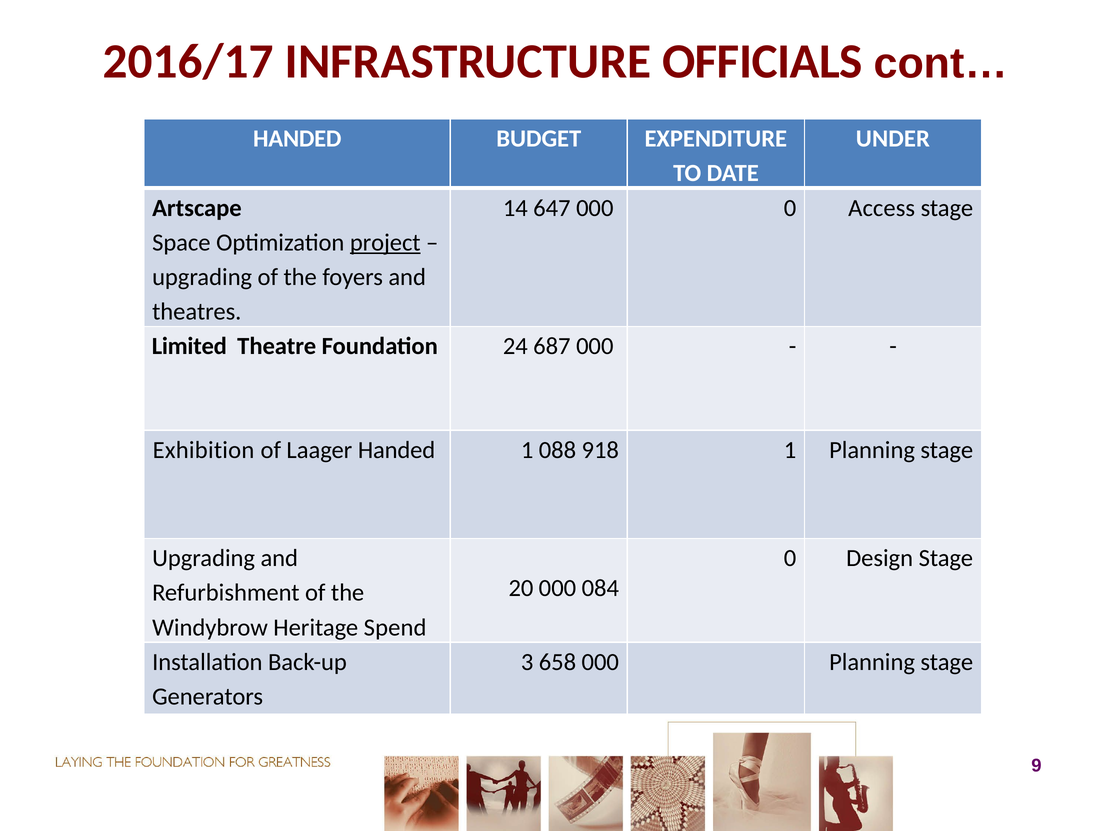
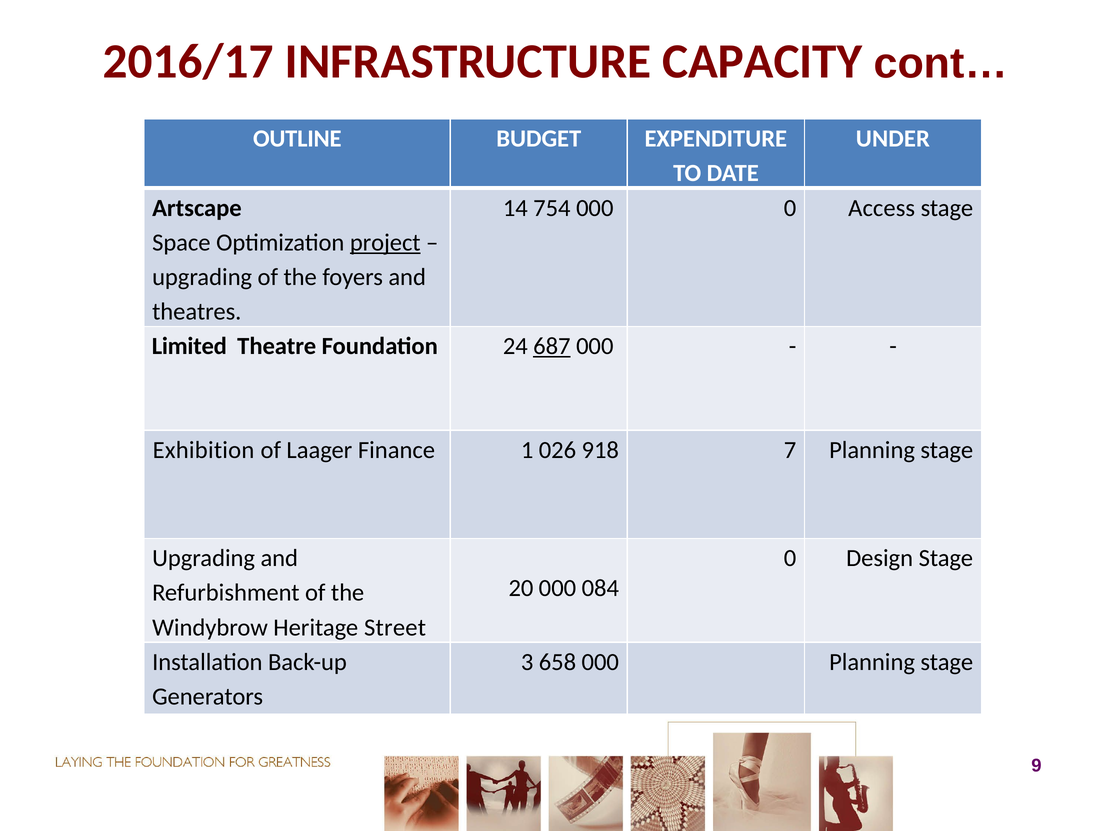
OFFICIALS: OFFICIALS -> CAPACITY (762, 61)
HANDED: HANDED -> OUTLINE (297, 139)
647: 647 -> 754 (552, 208)
687 underline: none -> present (552, 346)
Laager Handed: Handed -> Finance (396, 450)
088: 088 -> 026 (557, 450)
918 1: 1 -> 7 (790, 450)
Spend: Spend -> Street (395, 627)
